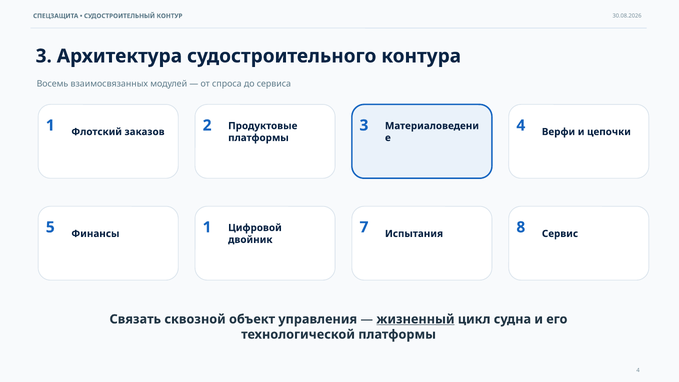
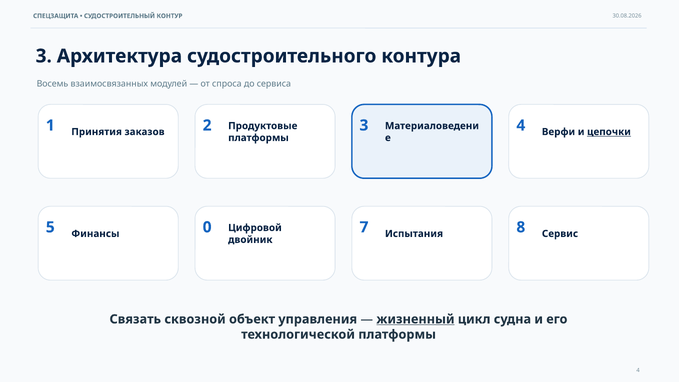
Флотский: Флотский -> Принятия (97, 132)
цепочки underline: none -> present (609, 132)
Финансы 1: 1 -> 0 (207, 227)
